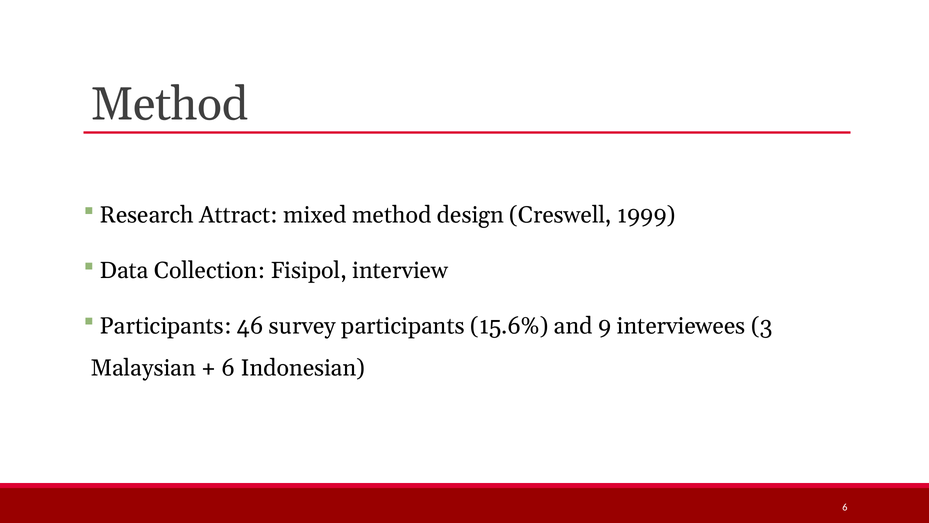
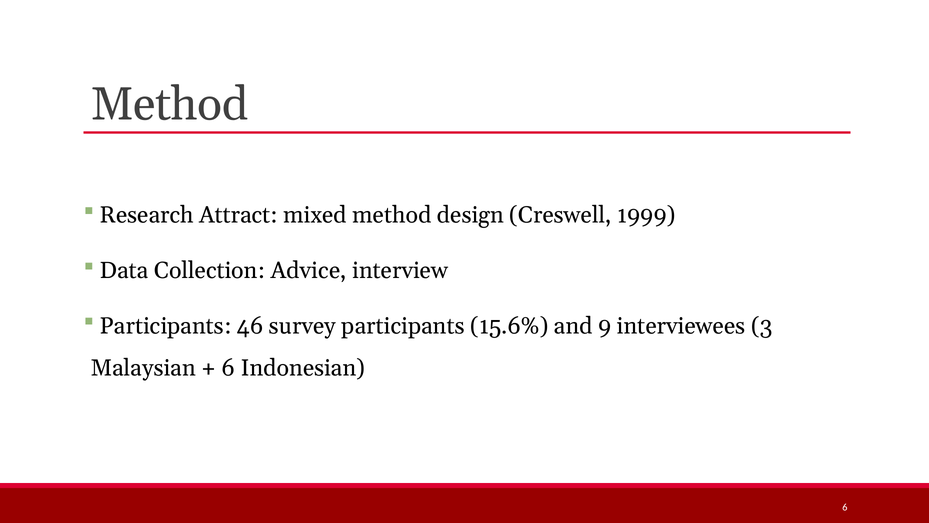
Fisipol: Fisipol -> Advice (309, 270)
